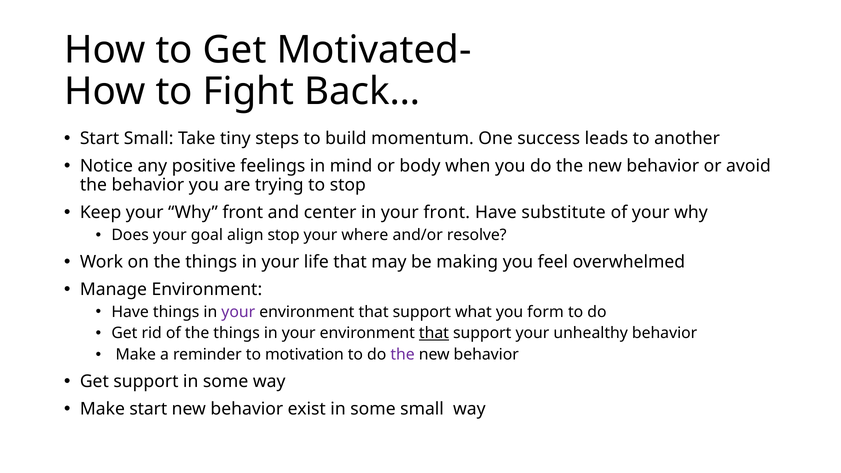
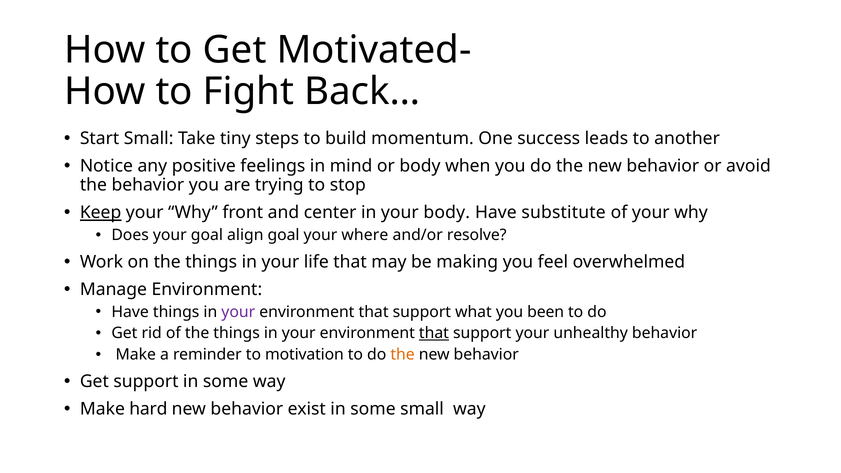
Keep underline: none -> present (101, 213)
your front: front -> body (447, 213)
align stop: stop -> goal (284, 235)
form: form -> been (546, 312)
the colour: purple -> orange (403, 355)
Make start: start -> hard (148, 409)
